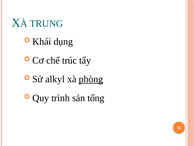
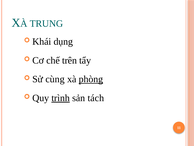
trúc: trúc -> trên (70, 60)
alkyl: alkyl -> cùng (55, 79)
trình underline: none -> present (61, 98)
tổng: tổng -> tách (96, 98)
